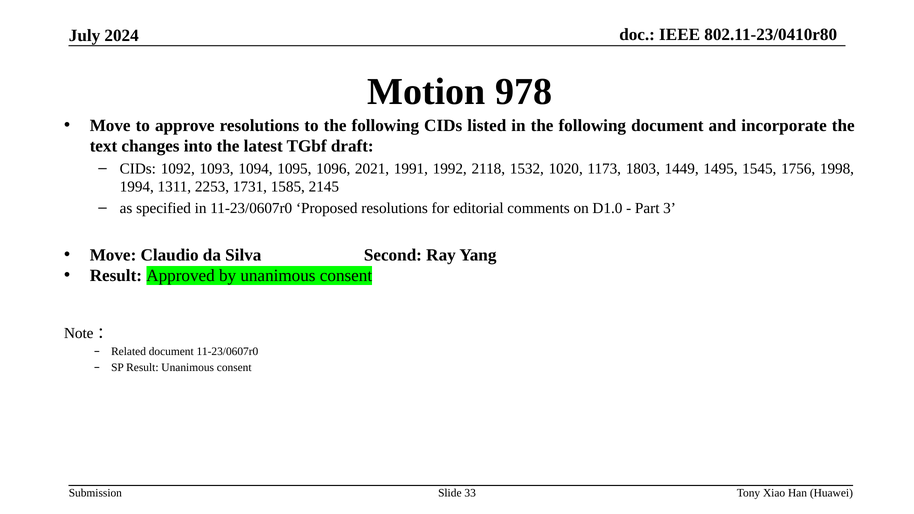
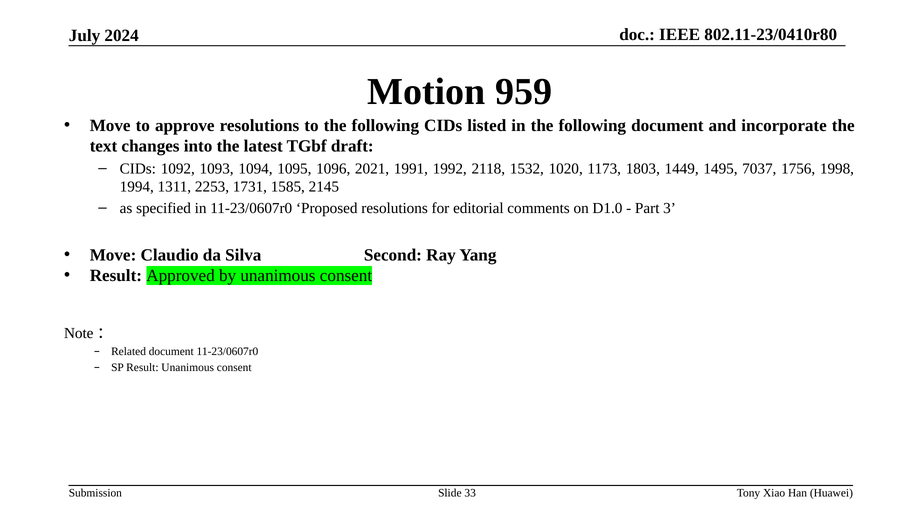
978: 978 -> 959 (524, 92)
1545: 1545 -> 7037 (759, 169)
